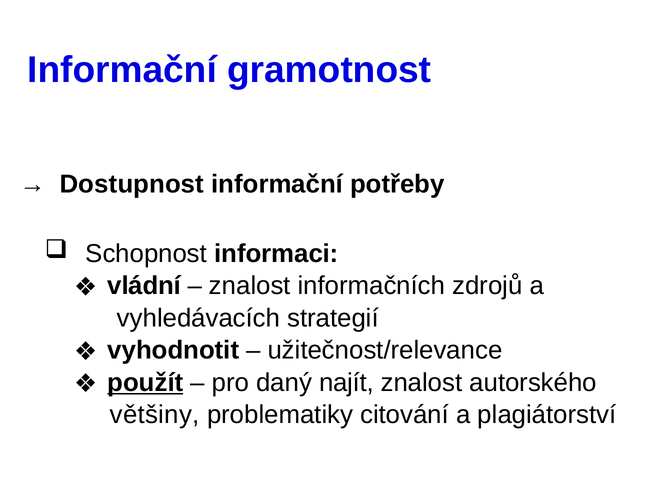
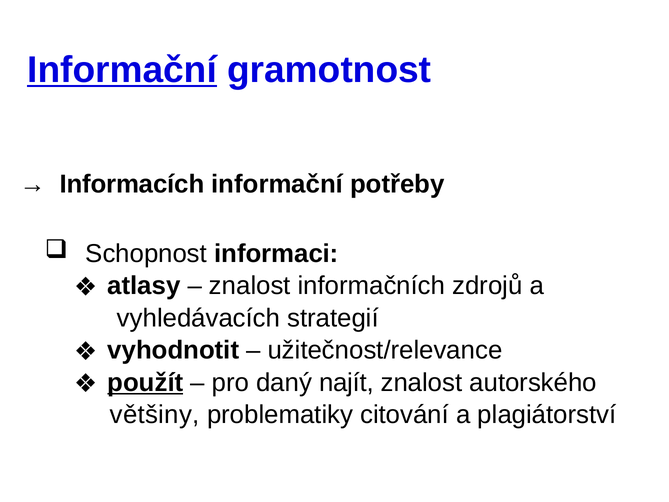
Informační underline: none -> present (122, 70)
Dostupnost: Dostupnost -> Informacích (132, 184)
vládní: vládní -> atlasy (144, 286)
